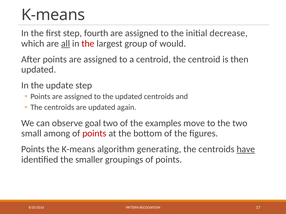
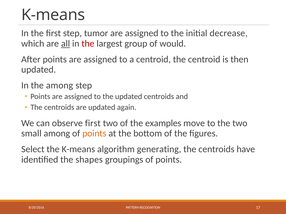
fourth: fourth -> tumor (96, 33)
the update: update -> among (60, 86)
observe goal: goal -> first (93, 123)
points colour: red -> orange (94, 134)
Points: Points -> Select (33, 150)
have underline: present -> none (246, 150)
smaller: smaller -> shapes (89, 160)
